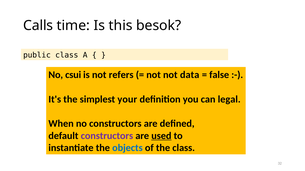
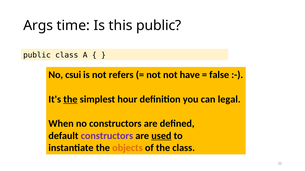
Calls: Calls -> Args (38, 26)
this besok: besok -> public (159, 26)
data: data -> have (190, 75)
the underline: none -> present (70, 100)
your: your -> hour (127, 100)
objects colour: blue -> orange (127, 148)
